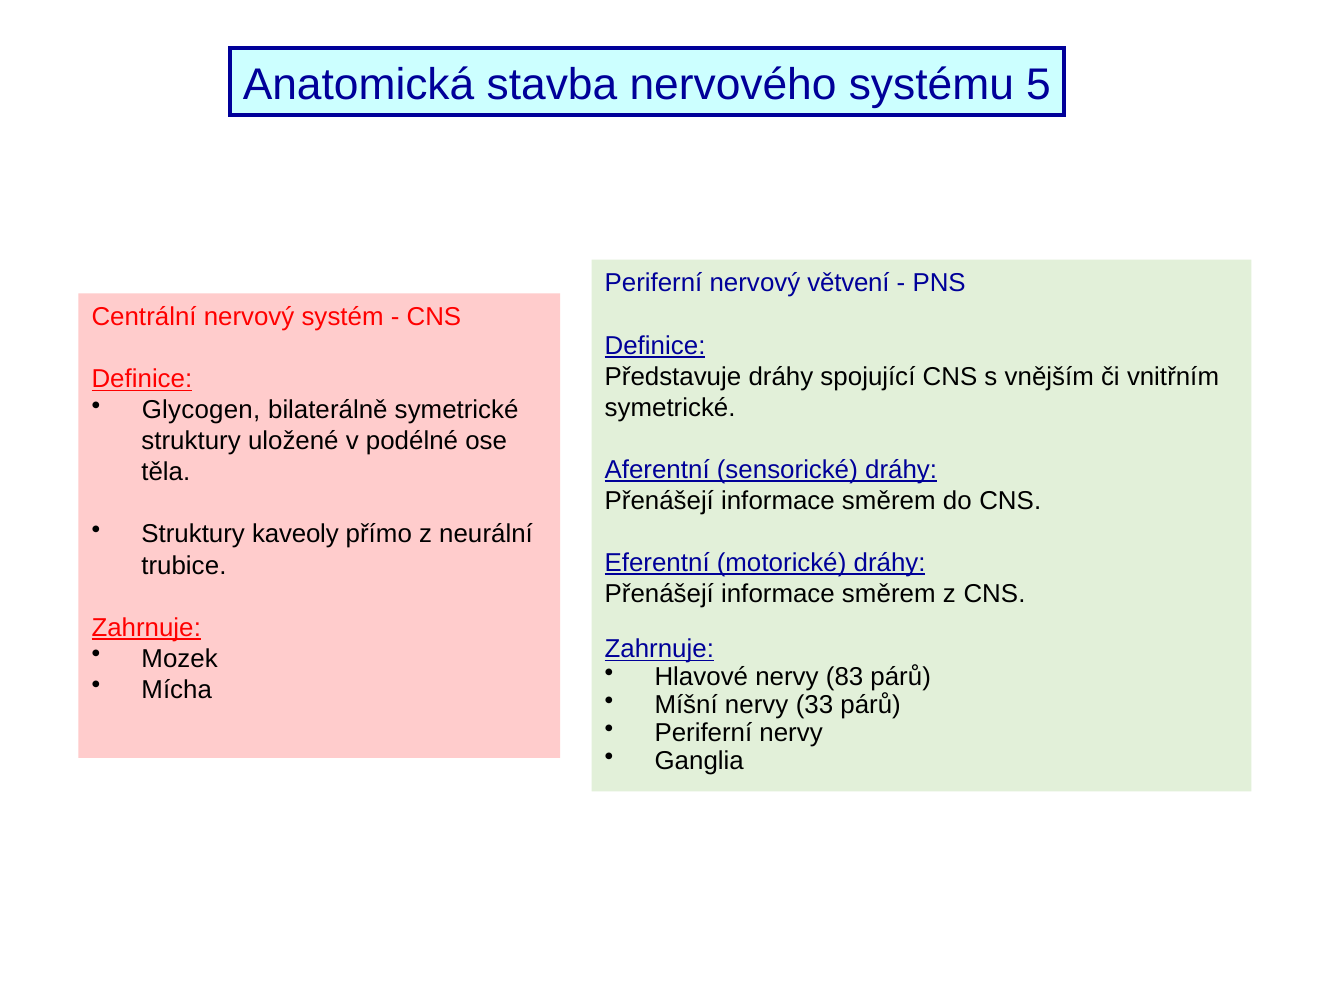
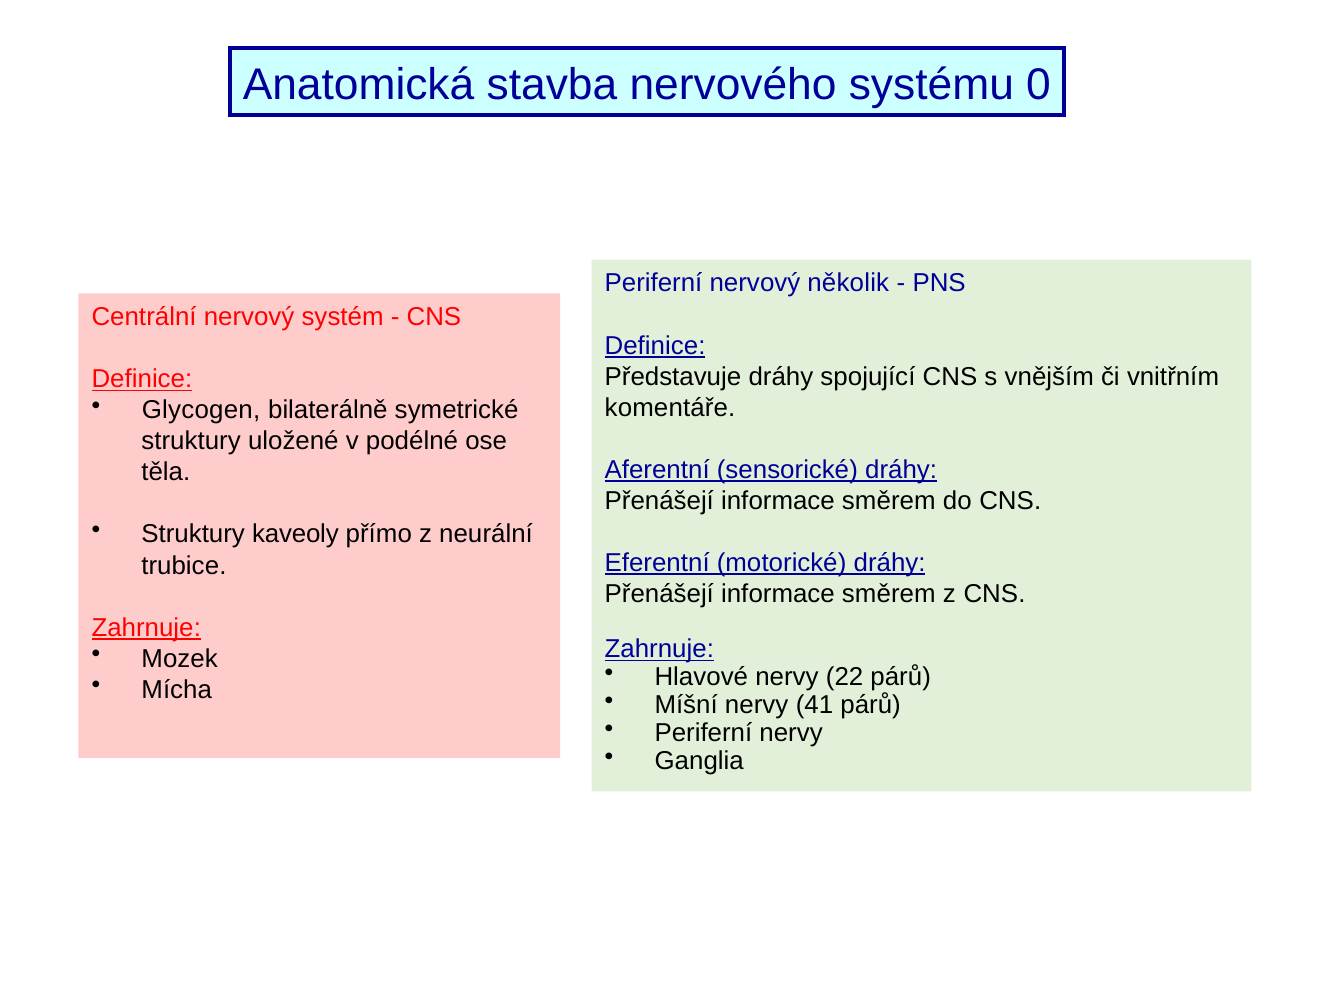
5: 5 -> 0 (1039, 85)
větvení: větvení -> několik (848, 284)
symetrické: symetrické -> komentáře (670, 408)
83: 83 -> 22 (845, 678)
33: 33 -> 41 (814, 705)
